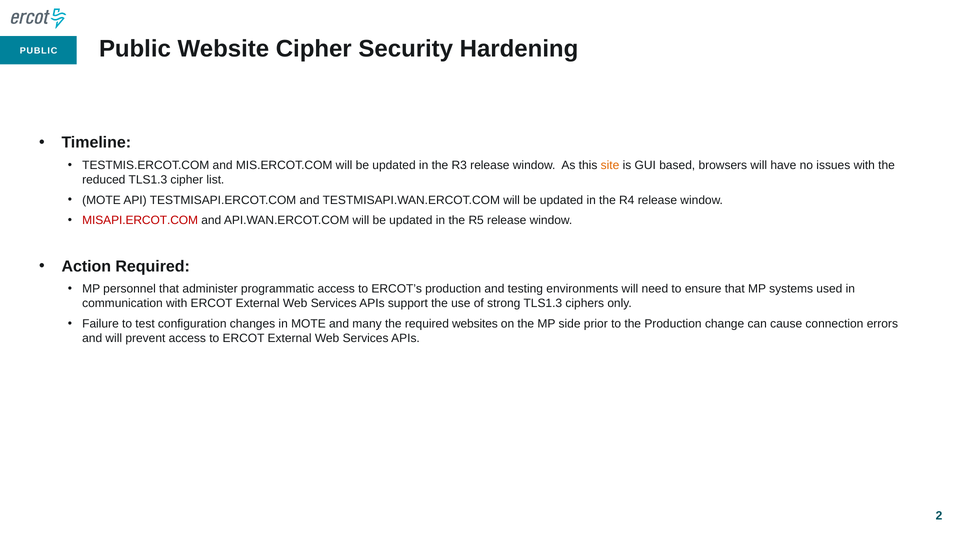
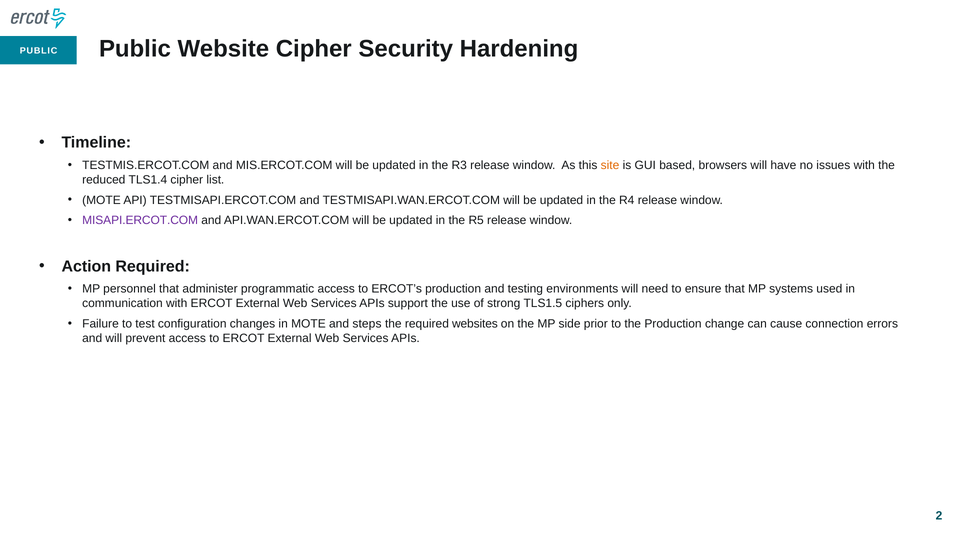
reduced TLS1.3: TLS1.3 -> TLS1.4 (148, 180)
MISAPI.ERCOT.COM colour: red -> purple (140, 220)
strong TLS1.3: TLS1.3 -> TLS1.5 (543, 303)
many: many -> steps (367, 324)
